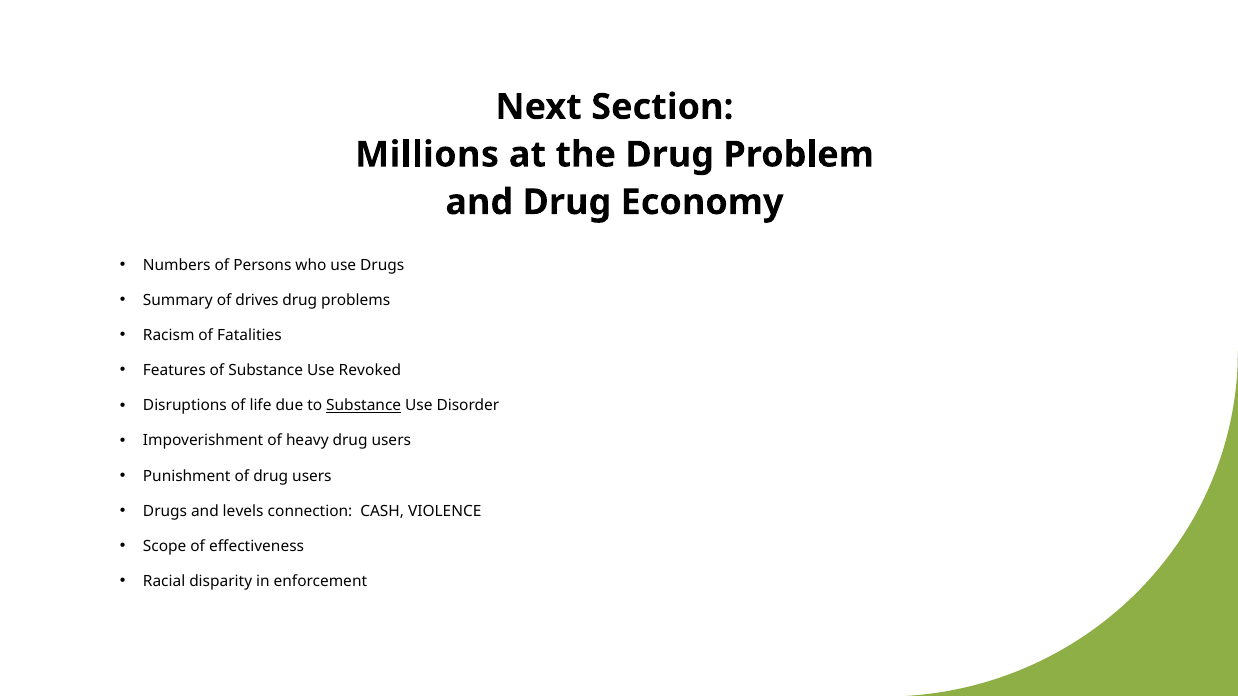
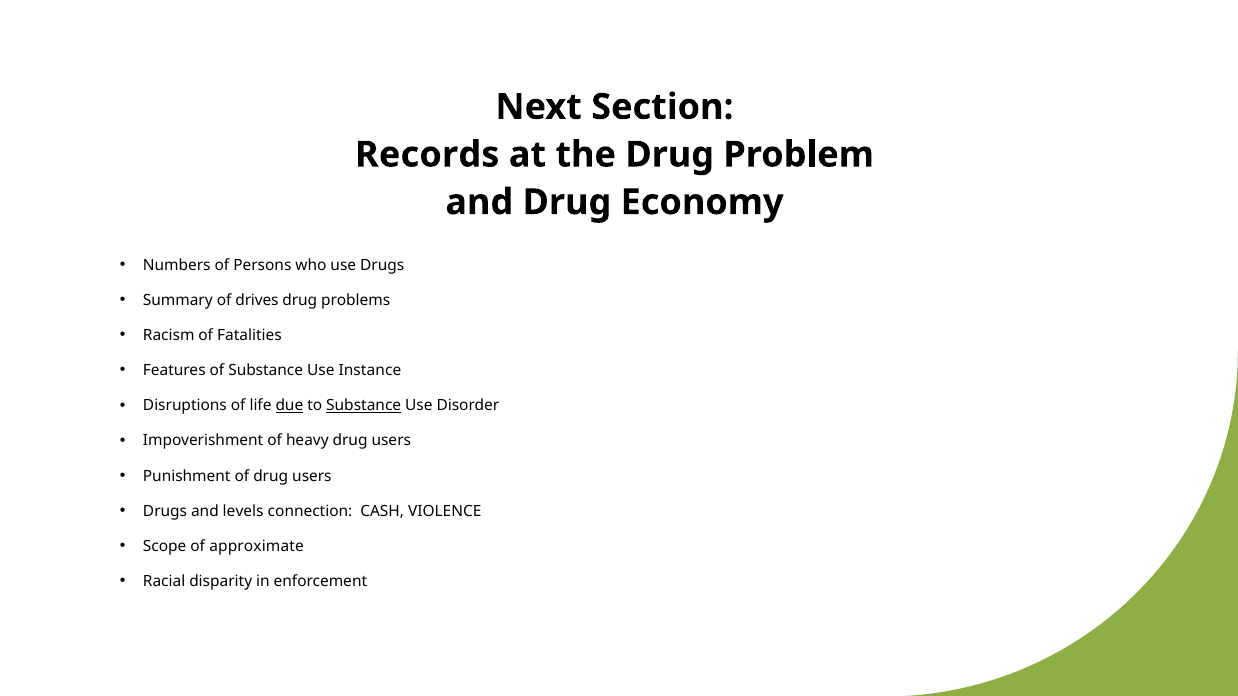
Millions: Millions -> Records (427, 155)
Revoked: Revoked -> Instance (370, 371)
due underline: none -> present (289, 406)
effectiveness: effectiveness -> approximate (257, 547)
